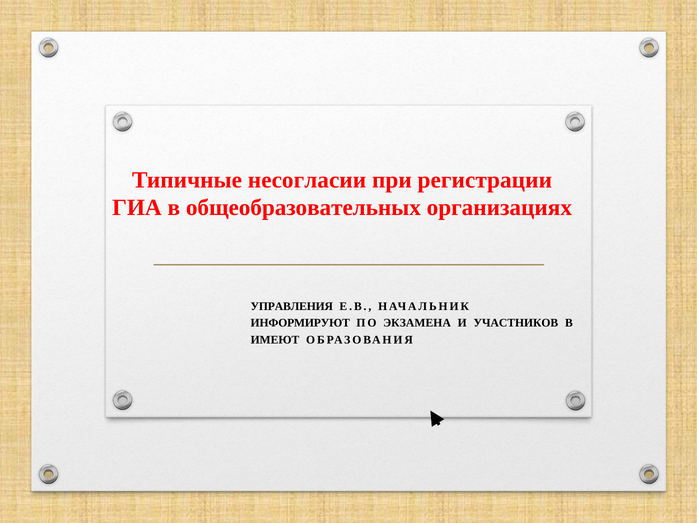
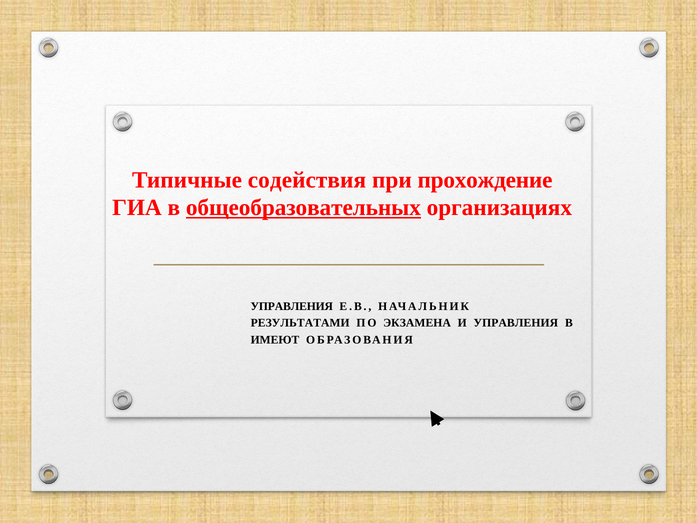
несогласии: несогласии -> содействия (307, 180)
регистрации: регистрации -> прохождение (485, 180)
общеобразовательных underline: none -> present (303, 208)
ИНФОРМИРУЮТ: ИНФОРМИРУЮТ -> РЕЗУЛЬТАТАМИ (300, 323)
И УЧАСТНИКОВ: УЧАСТНИКОВ -> УПРАВЛЕНИЯ (516, 323)
